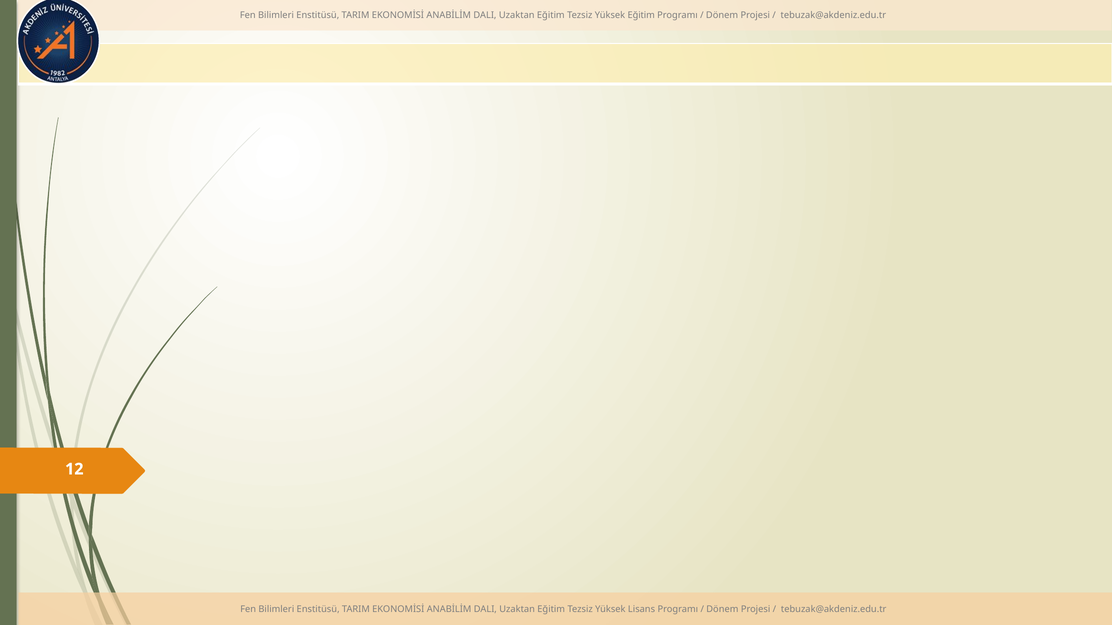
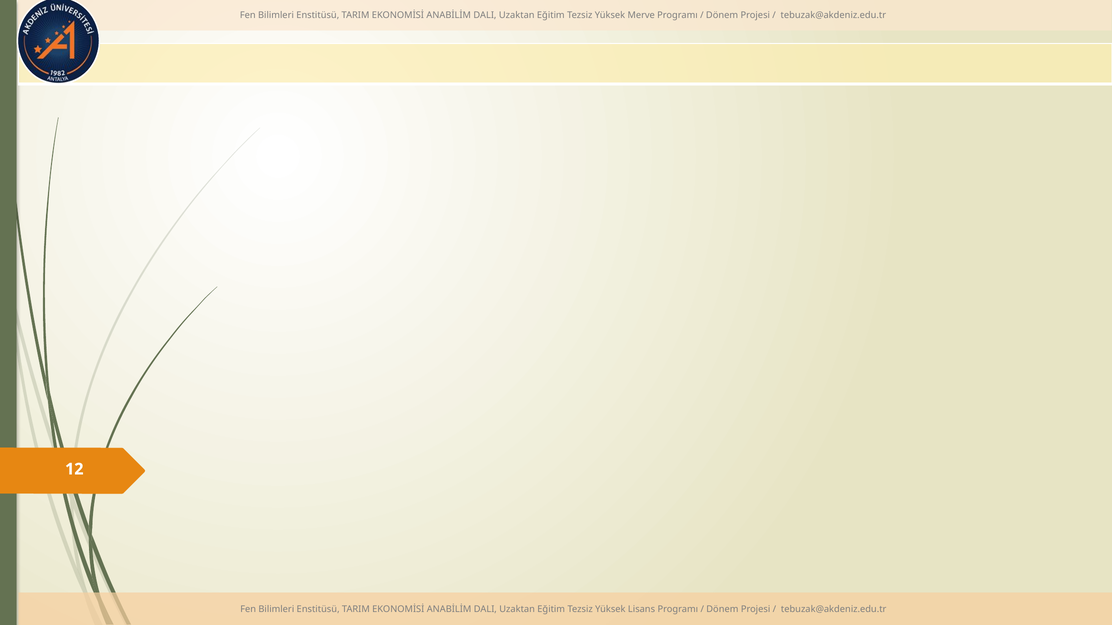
Yüksek Eğitim: Eğitim -> Merve (641, 15)
